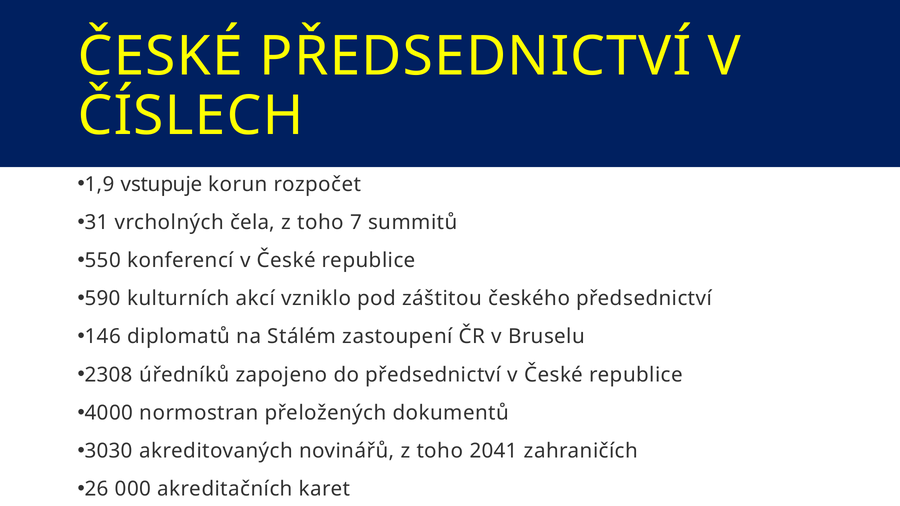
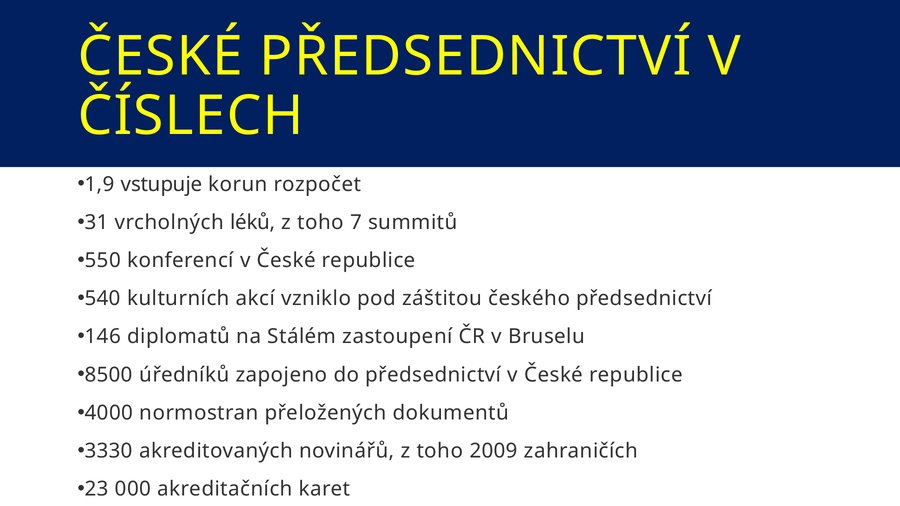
čela: čela -> léků (253, 223)
590: 590 -> 540 (103, 299)
2308: 2308 -> 8500 (109, 375)
3030: 3030 -> 3330 (109, 451)
2041: 2041 -> 2009 (493, 451)
26: 26 -> 23 (97, 489)
